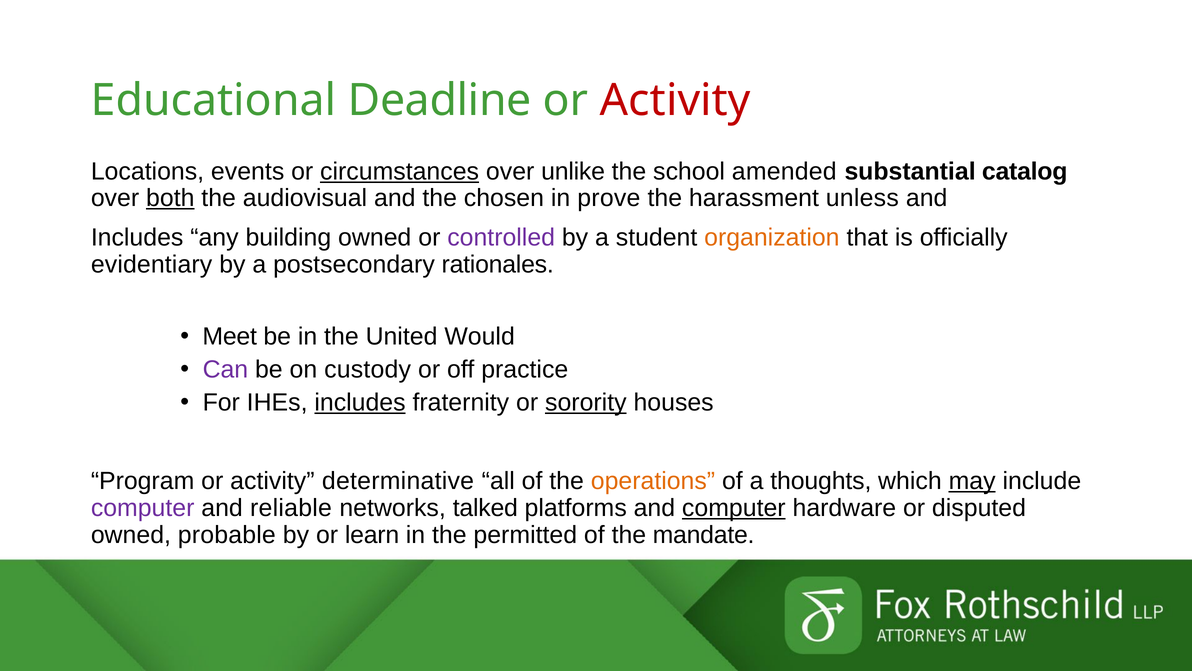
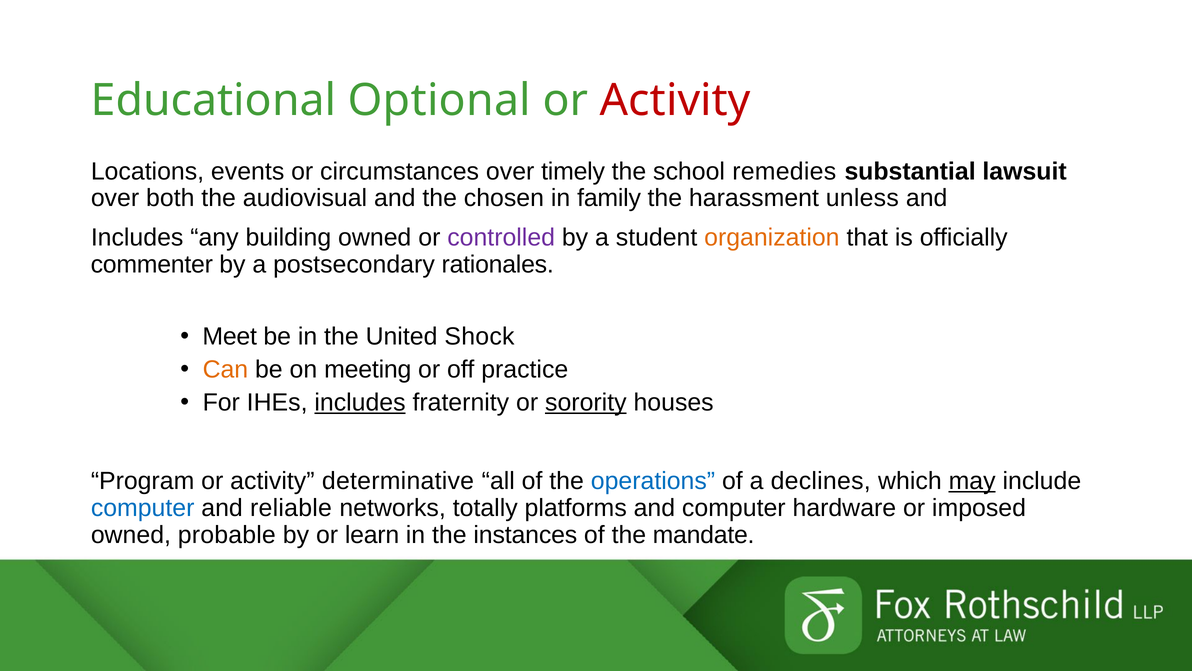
Deadline: Deadline -> Optional (439, 100)
circumstances underline: present -> none (400, 171)
unlike: unlike -> timely (573, 171)
amended: amended -> remedies (784, 171)
catalog: catalog -> lawsuit (1025, 171)
both underline: present -> none (170, 198)
prove: prove -> family (609, 198)
evidentiary: evidentiary -> commenter (152, 264)
Would: Would -> Shock (479, 336)
Can colour: purple -> orange (225, 369)
custody: custody -> meeting (368, 369)
operations colour: orange -> blue (653, 481)
thoughts: thoughts -> declines (821, 481)
computer colour: purple -> blue (143, 508)
talked: talked -> totally (485, 508)
computer underline: present -> none (734, 508)
disputed: disputed -> imposed (979, 508)
permitted: permitted -> instances (525, 535)
